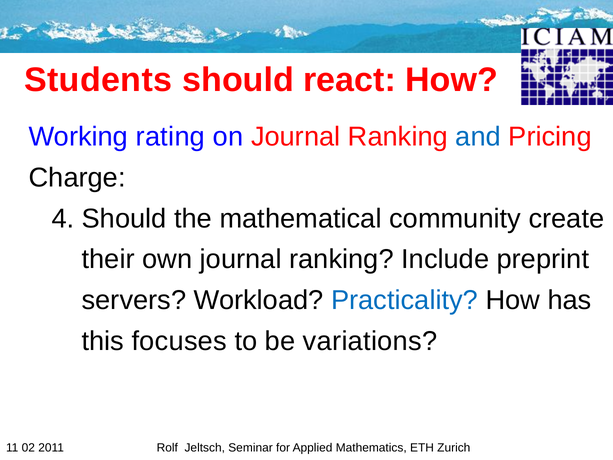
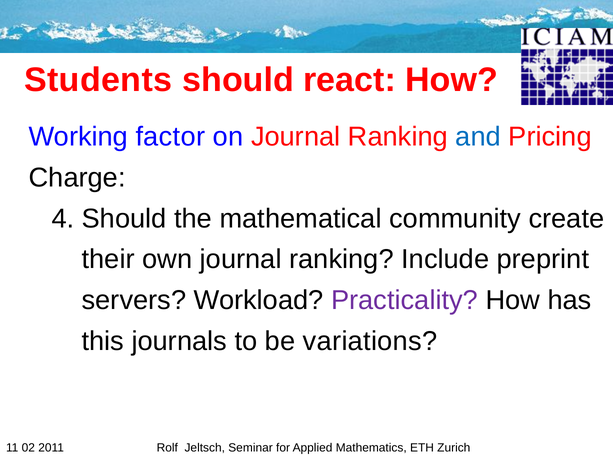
rating: rating -> factor (170, 137)
Practicality colour: blue -> purple (405, 300)
focuses: focuses -> journals (179, 341)
